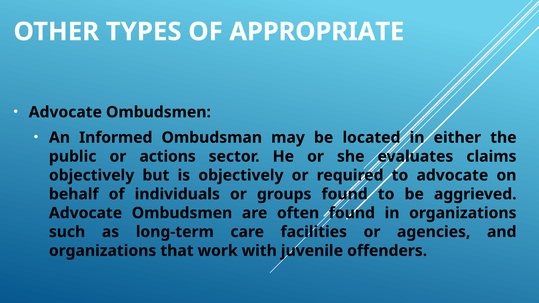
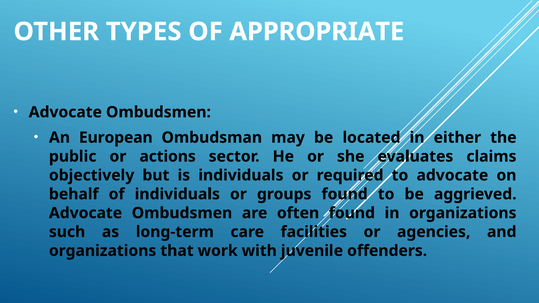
Informed: Informed -> European (116, 138)
is objectively: objectively -> individuals (241, 175)
